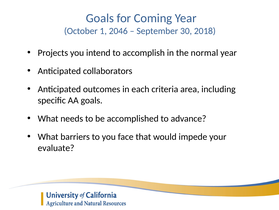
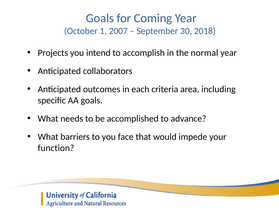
2046: 2046 -> 2007 (118, 31)
evaluate: evaluate -> function (56, 147)
